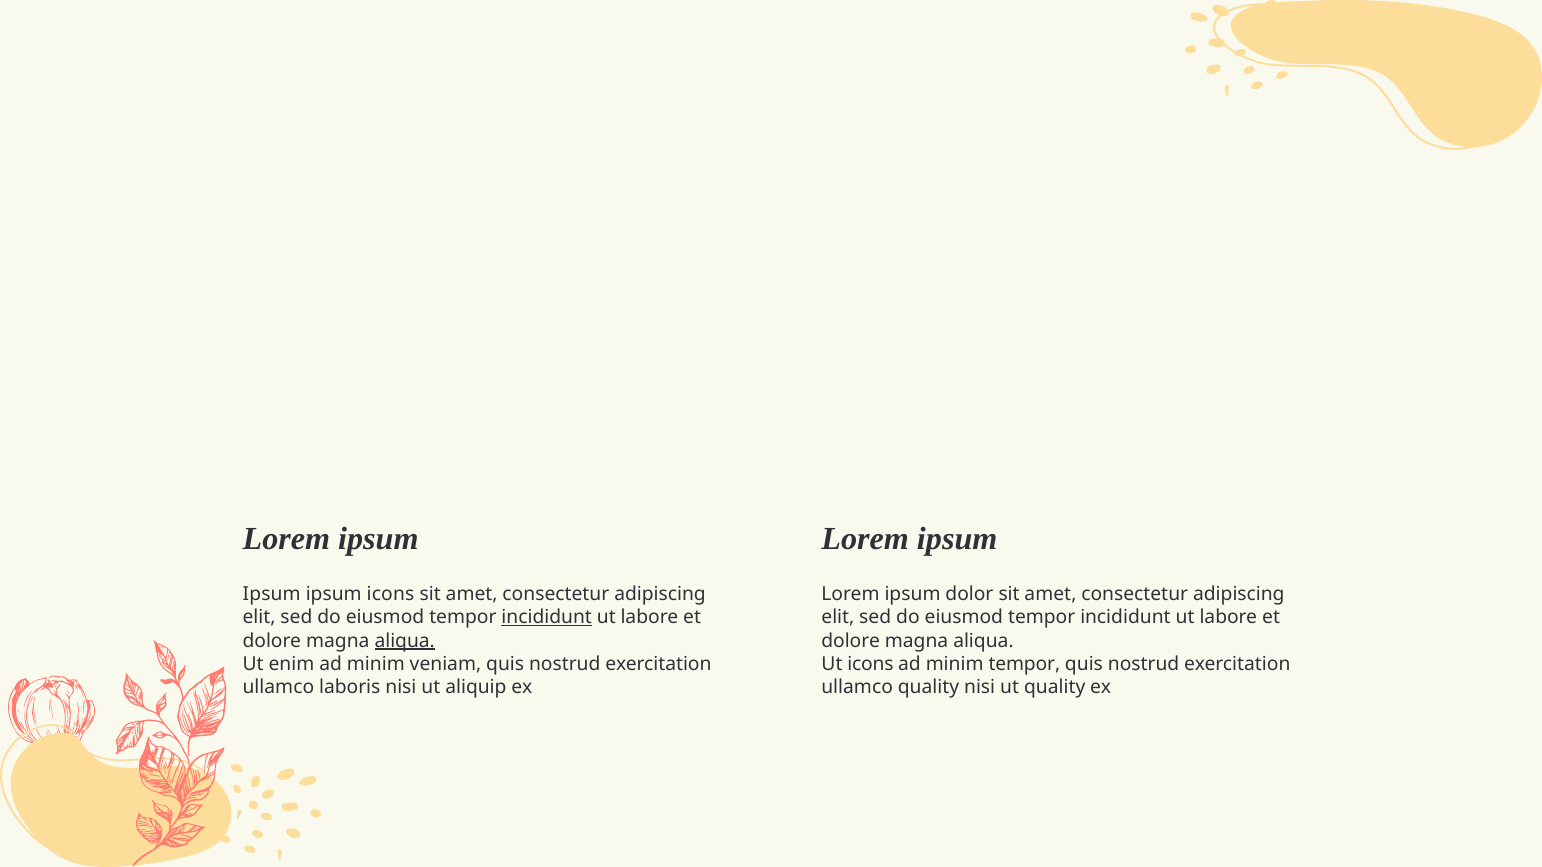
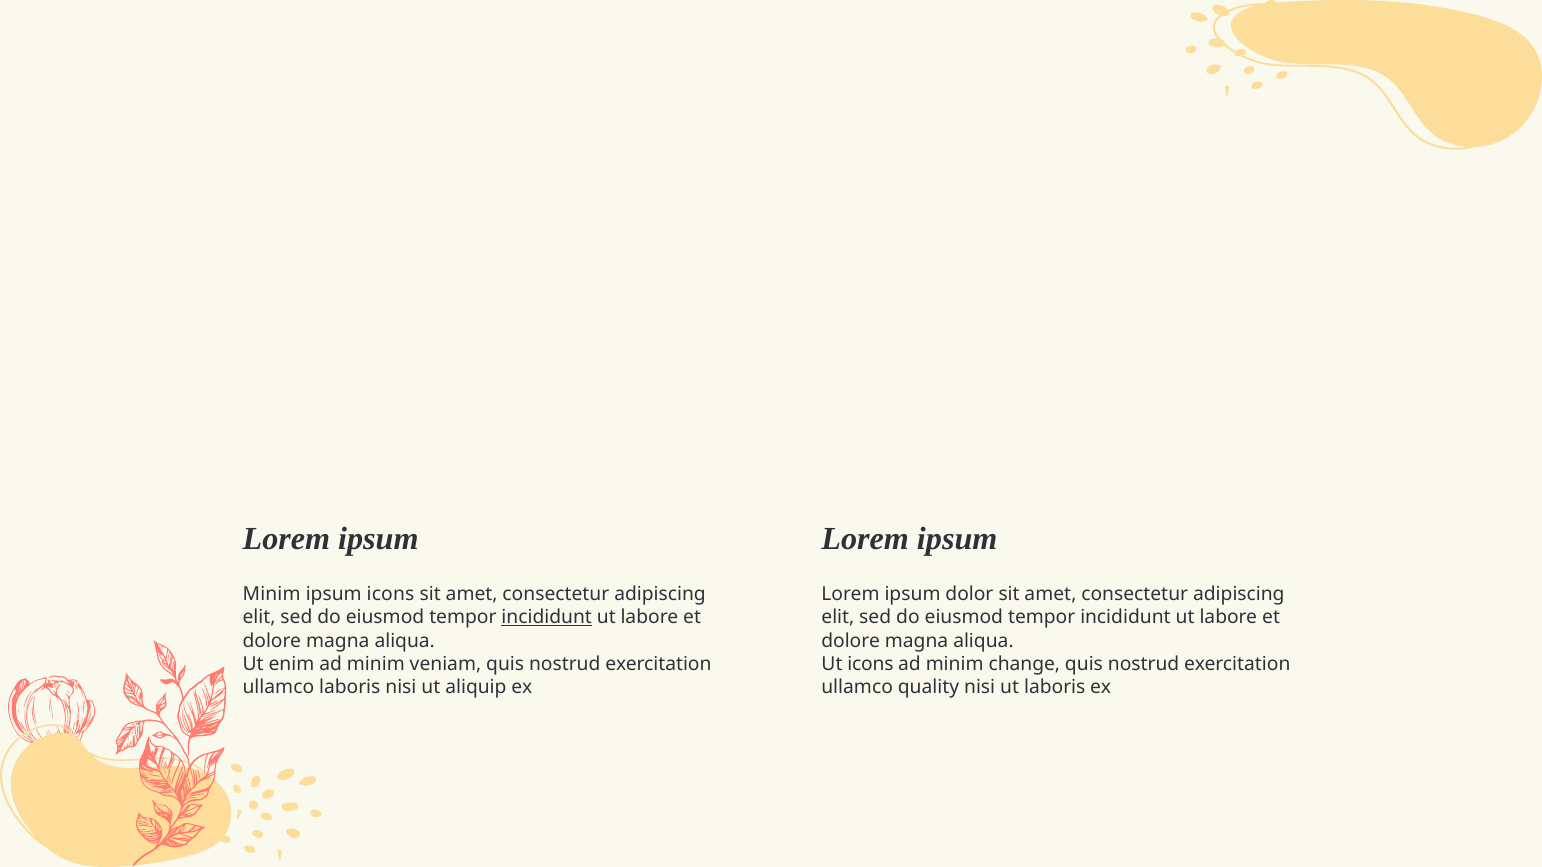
Ipsum: Ipsum -> Minim (272, 595)
aliqua underline: present -> none (405, 641)
minim tempor: tempor -> change (1024, 664)
ut quality: quality -> laboris (1055, 687)
